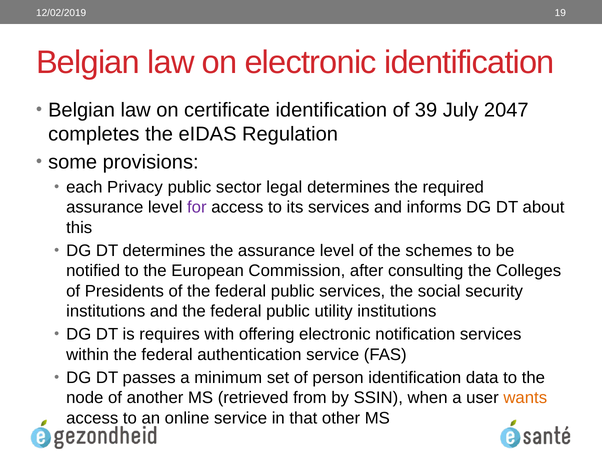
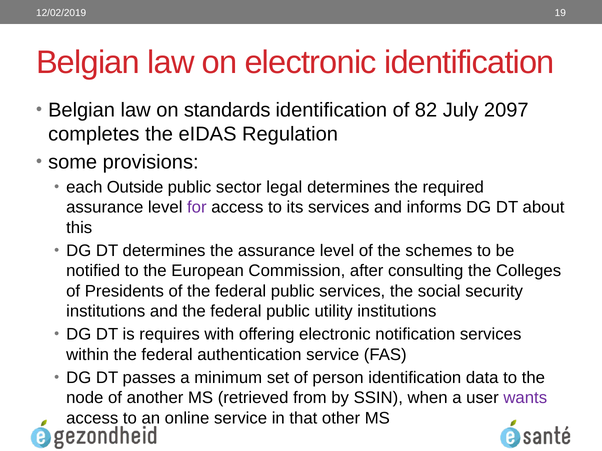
certificate: certificate -> standards (227, 110)
39: 39 -> 82 (426, 110)
2047: 2047 -> 2097 (506, 110)
Privacy: Privacy -> Outside (135, 188)
wants colour: orange -> purple (525, 398)
